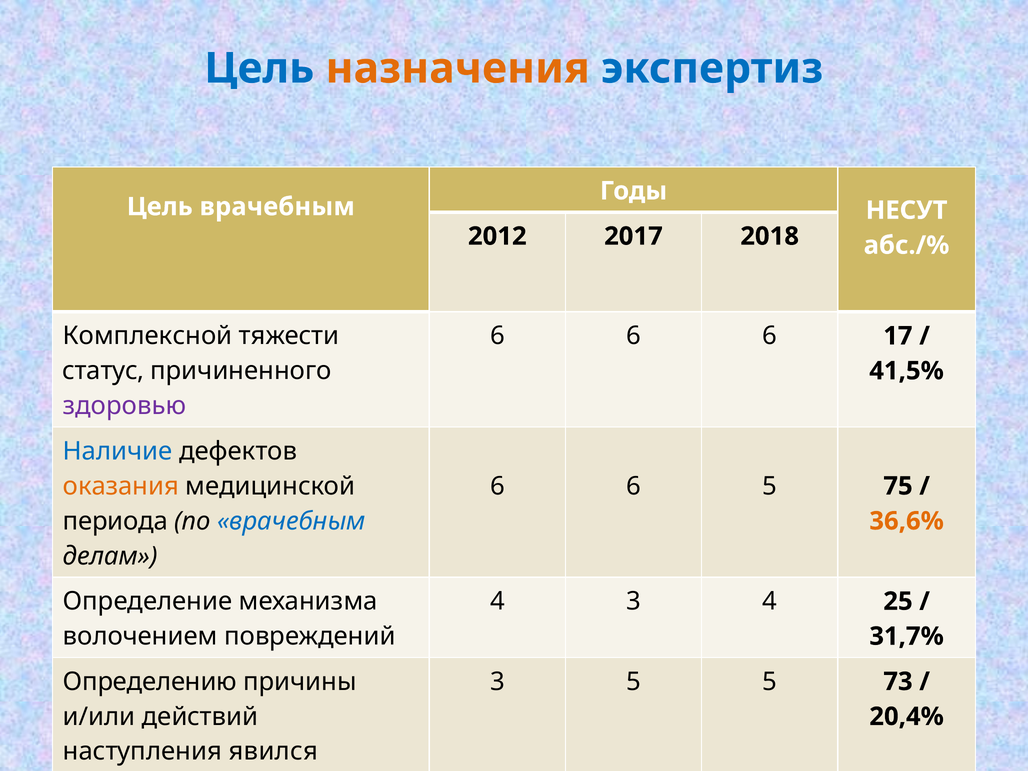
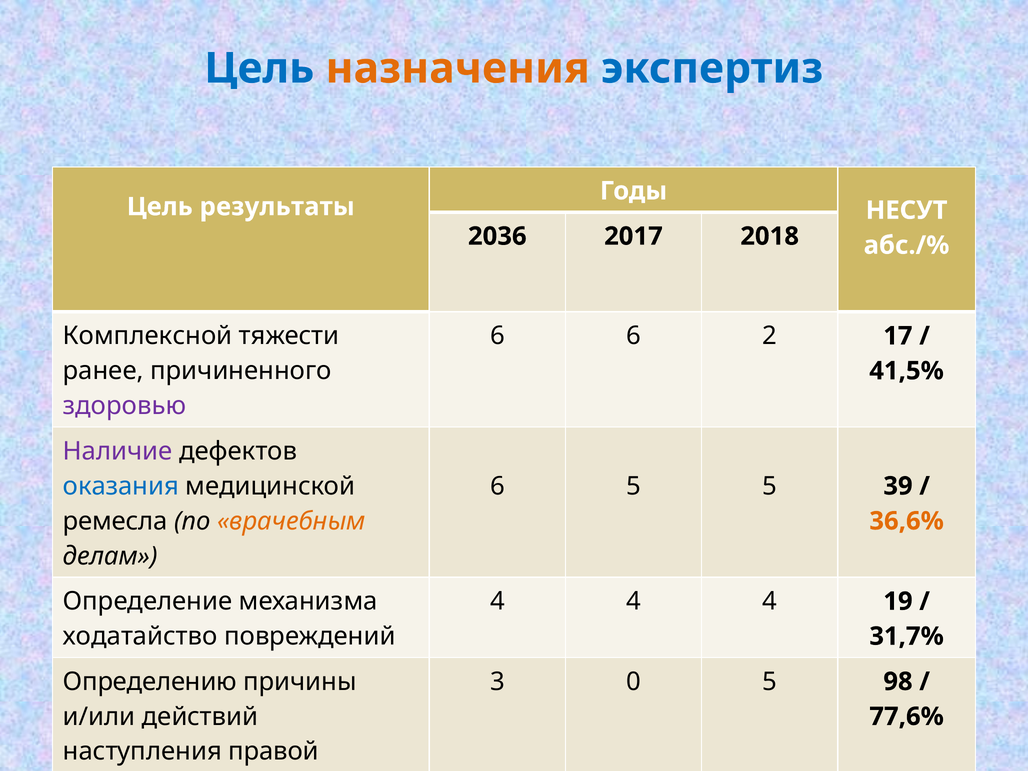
Цель врачебным: врачебным -> результаты (277, 207)
2012: 2012 -> 2036 (497, 236)
6 6 6: 6 -> 2 (770, 336)
статус: статус -> ранее (103, 371)
Наличие colour: blue -> purple (118, 451)
оказания colour: orange -> blue (121, 486)
6: 6 -> 5 (634, 486)
75: 75 -> 39 (898, 486)
периода: периода -> ремесла (115, 521)
врачебным colour: blue -> orange (291, 521)
3: 3 -> 4 (634, 601)
25: 25 -> 19 (898, 601)
волочением: волочением -> ходатайство (140, 636)
3 5: 5 -> 0 (634, 682)
73: 73 -> 98 (898, 682)
20,4%: 20,4% -> 77,6% (907, 717)
явился: явился -> правой (274, 752)
